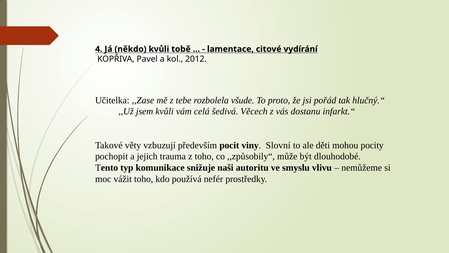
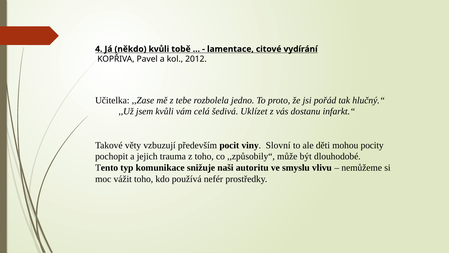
všude: všude -> jedno (243, 100)
Věcech: Věcech -> Uklízet (254, 111)
